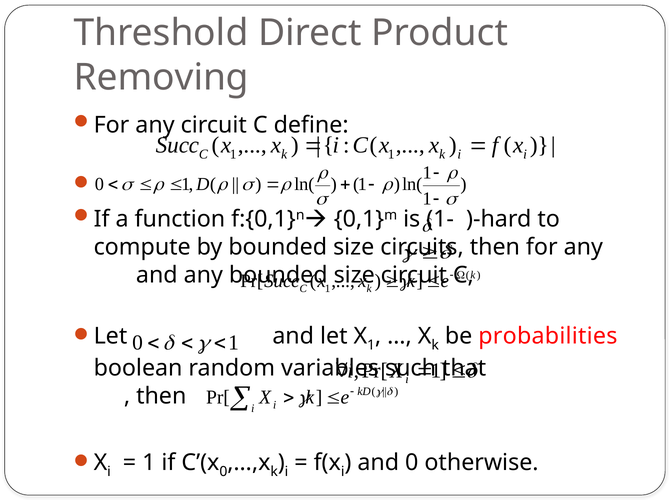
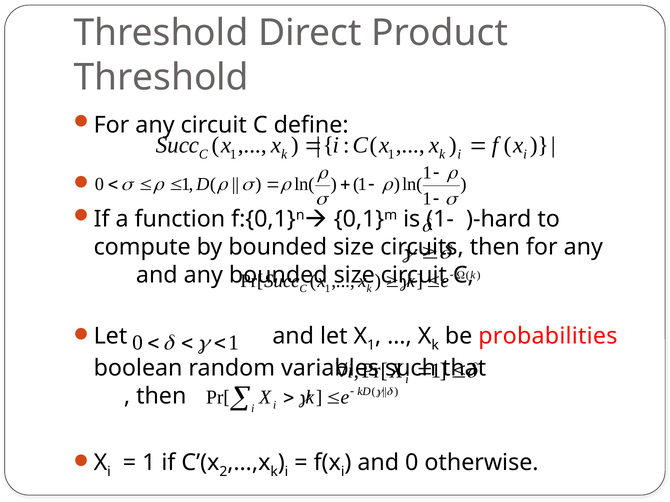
Removing: Removing -> Threshold (161, 77)
0: 0 -> 2 (223, 472)
